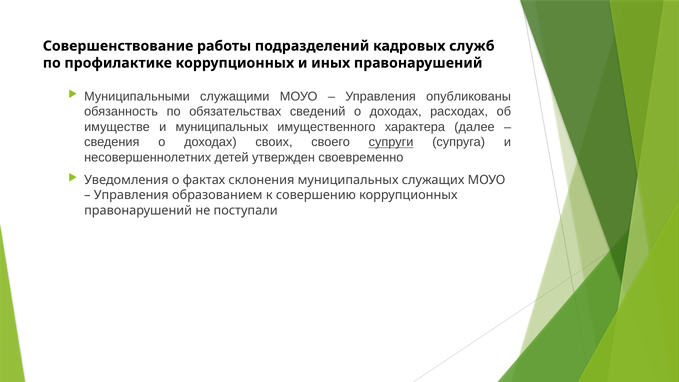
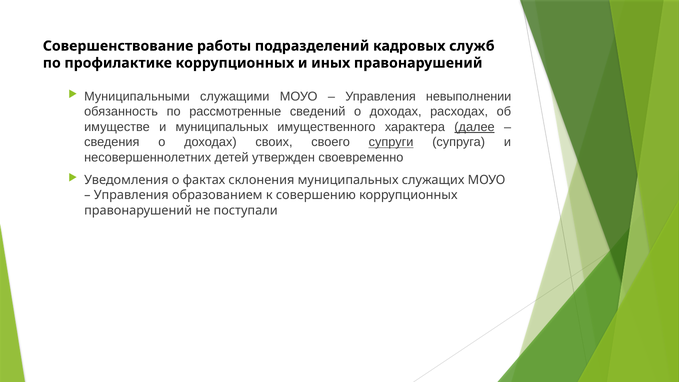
опубликованы: опубликованы -> невыполнении (469, 96)
обязательствах: обязательствах -> рассмотренные (235, 112)
далее underline: none -> present (475, 127)
